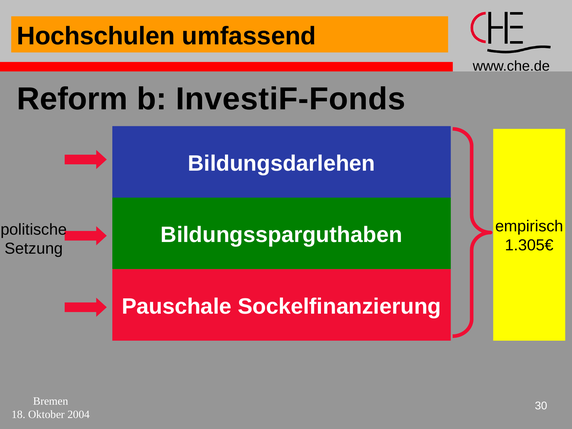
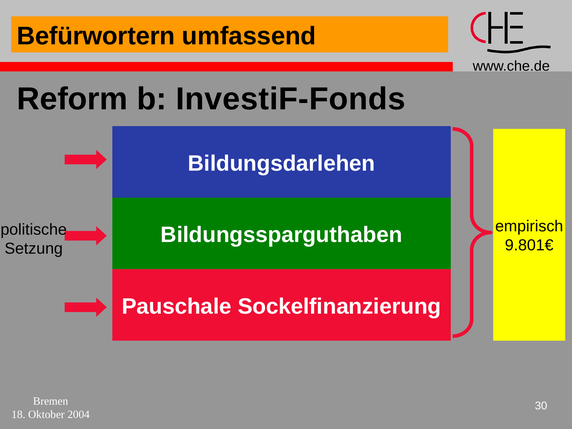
Hochschulen: Hochschulen -> Befürwortern (96, 36)
1.305€: 1.305€ -> 9.801€ (529, 245)
